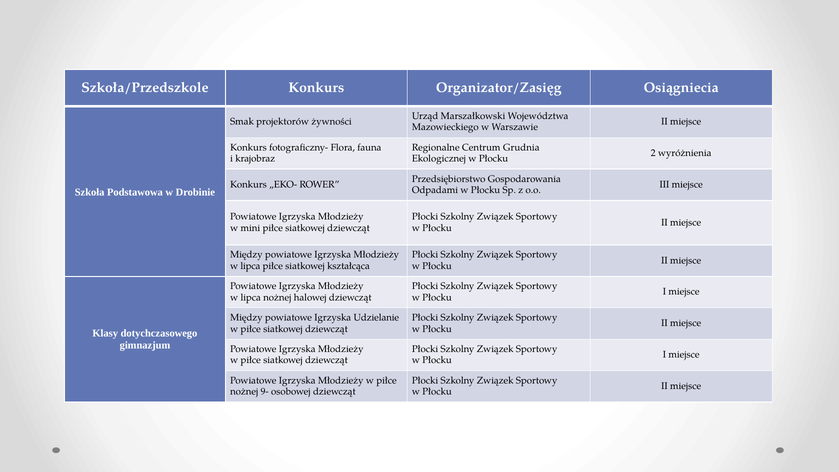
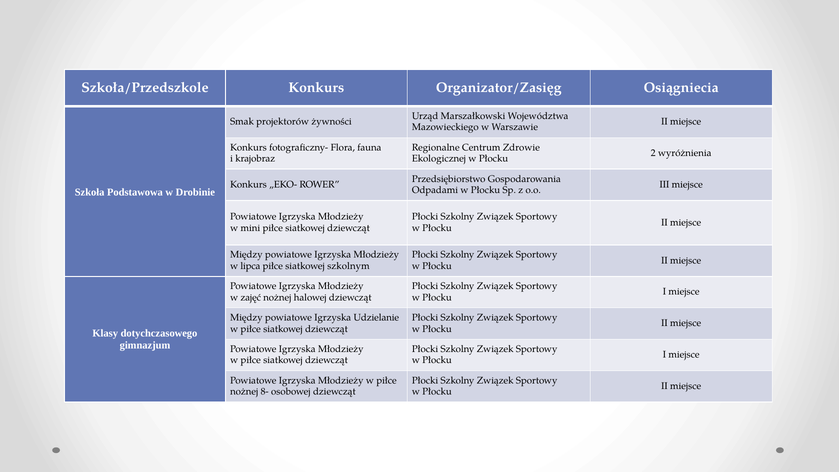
Grudnia: Grudnia -> Zdrowie (521, 147)
kształcąca: kształcąca -> szkolnym (348, 266)
lipca: lipca -> zajęć (251, 297)
9-: 9- -> 8- (265, 392)
